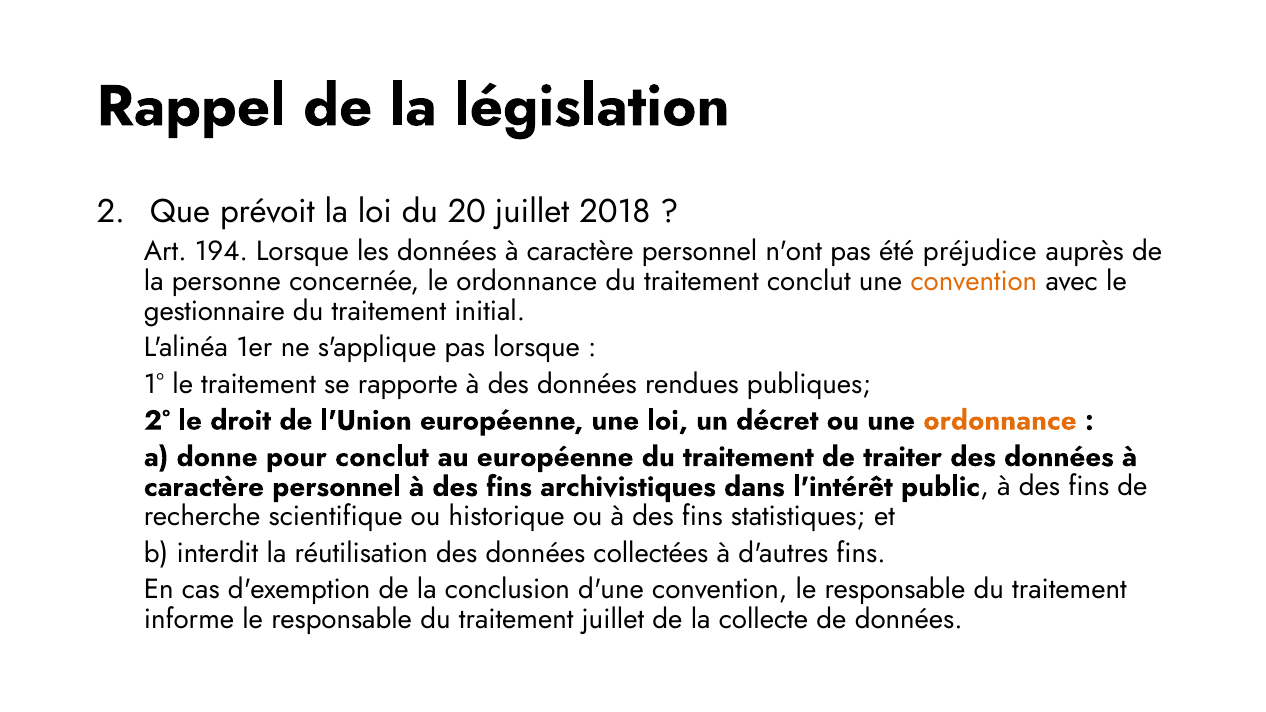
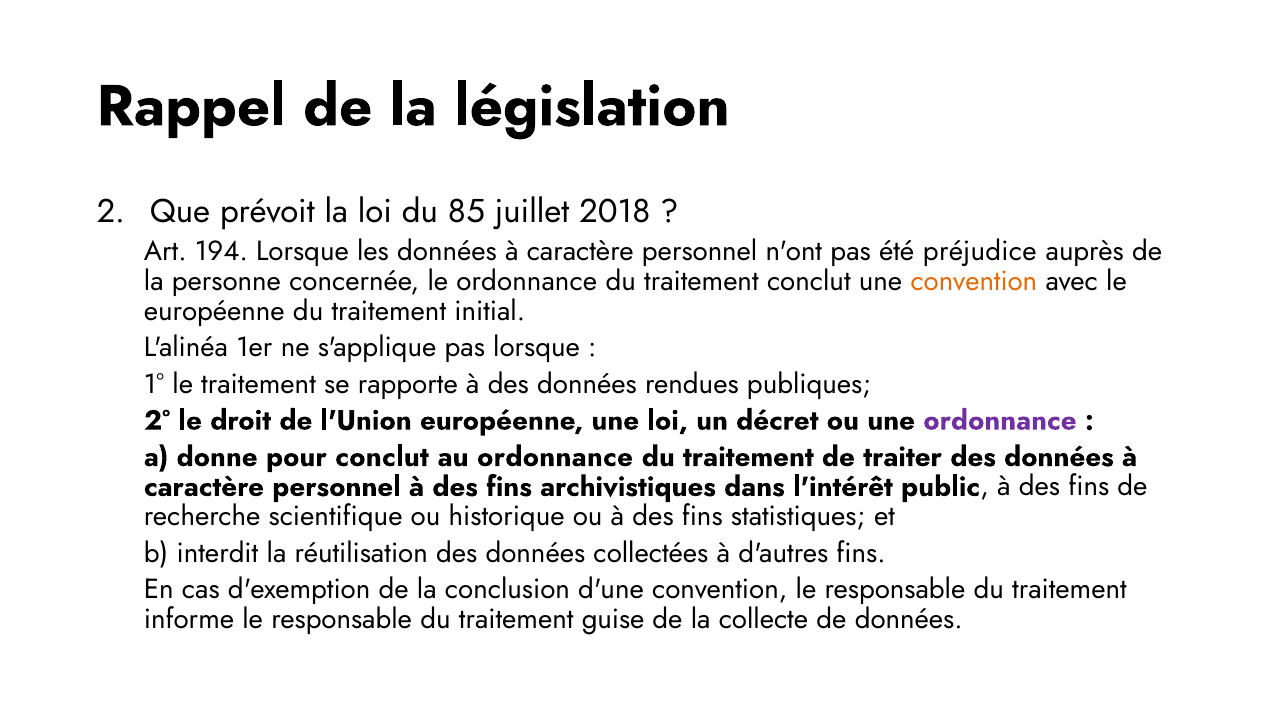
20: 20 -> 85 (466, 212)
gestionnaire: gestionnaire -> européenne (214, 311)
ordonnance colour: orange -> purple (1000, 421)
au européenne: européenne -> ordonnance (555, 457)
traitement juillet: juillet -> guise (613, 620)
